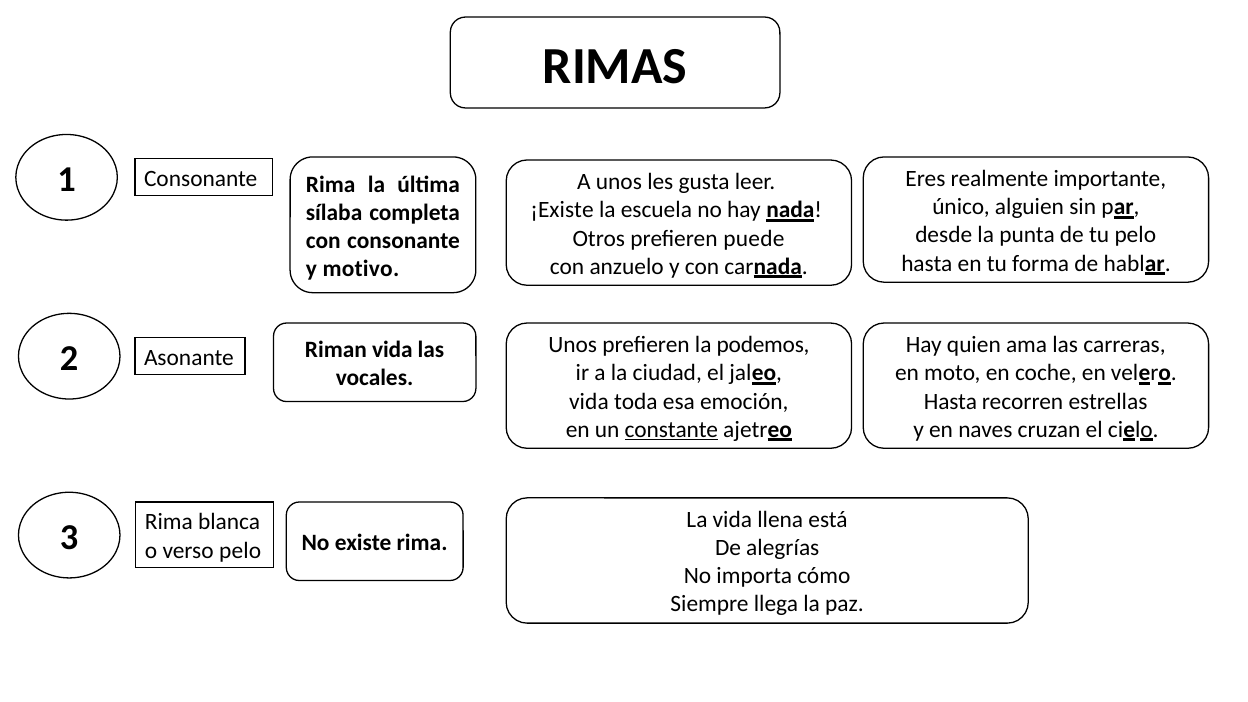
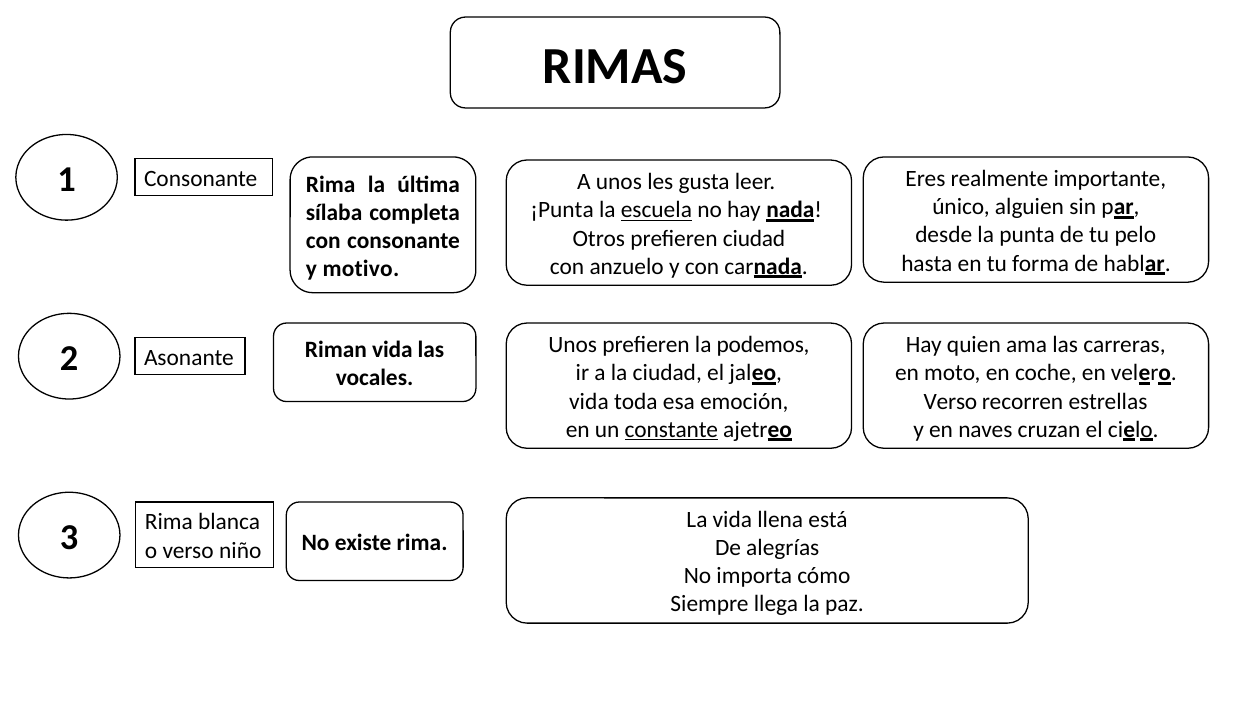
¡Existe: ¡Existe -> ¡Punta (562, 210)
escuela underline: none -> present (656, 210)
prefieren puede: puede -> ciudad (754, 238)
Hasta: Hasta -> Verso (950, 401)
verso pelo: pelo -> niño (240, 550)
